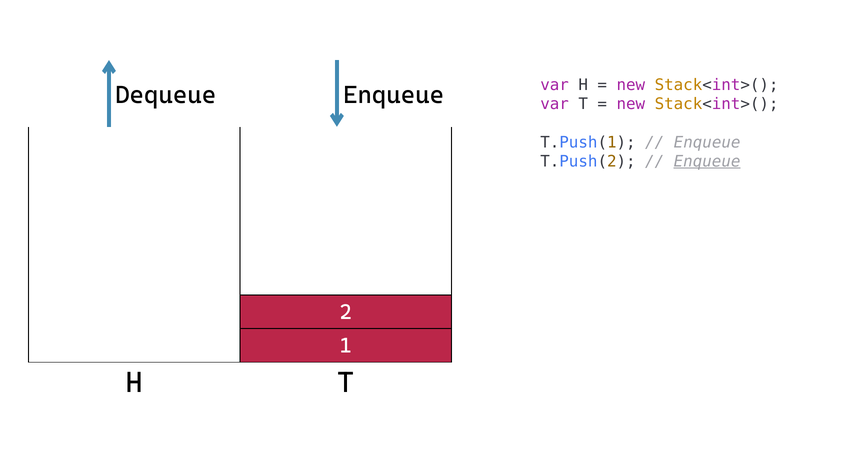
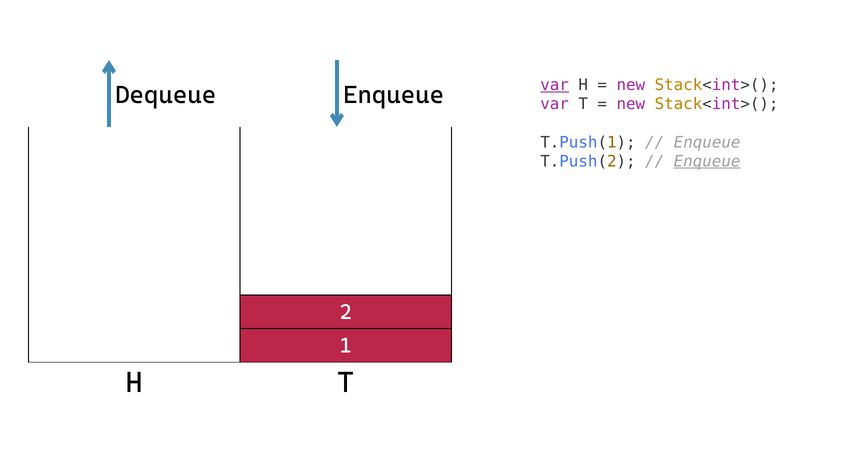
var underline: none -> present (555, 85)
